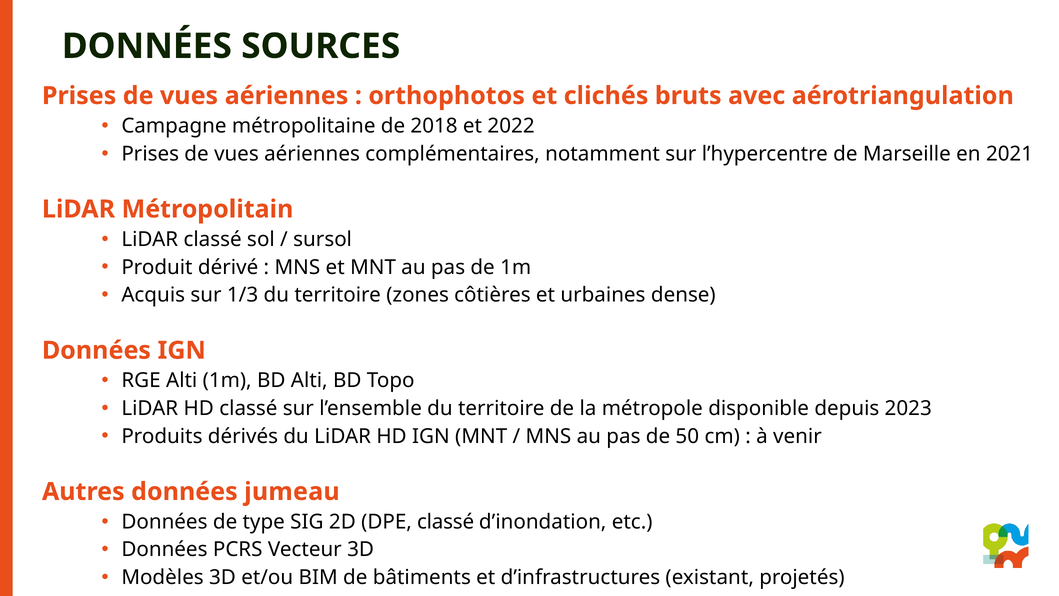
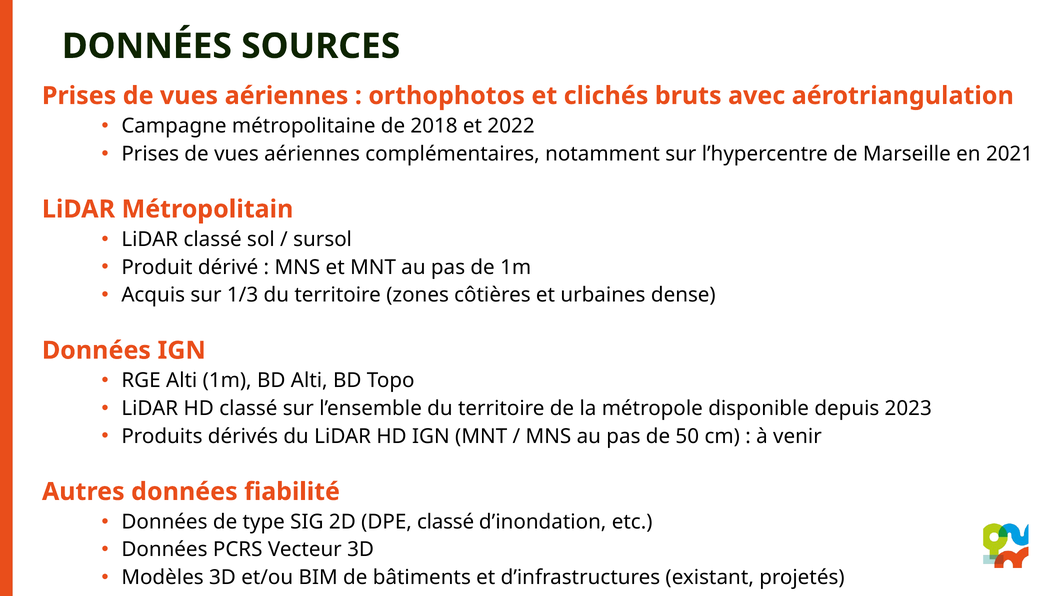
jumeau: jumeau -> fiabilité (292, 491)
